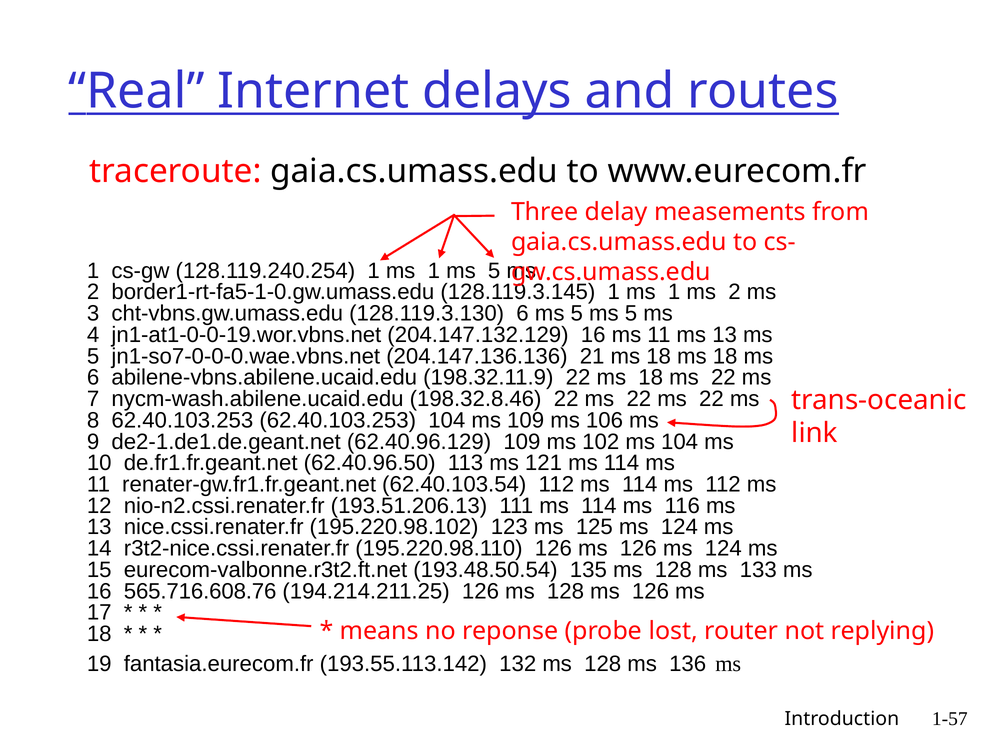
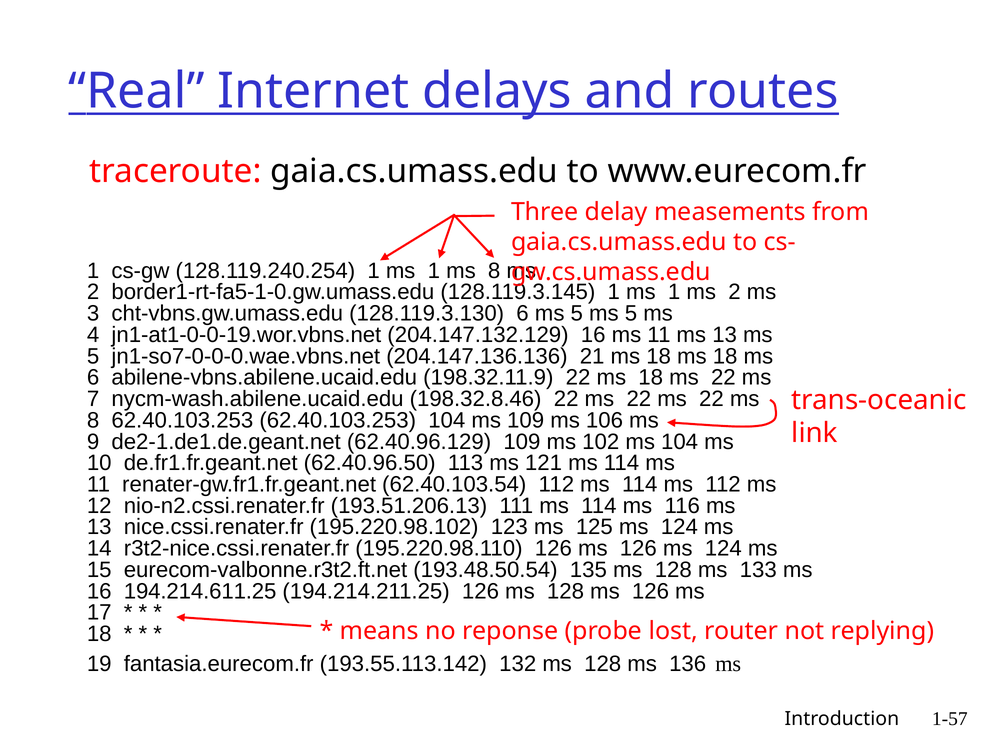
1 ms 5: 5 -> 8 (494, 271)
565.716.608.76: 565.716.608.76 -> 194.214.611.25 (200, 591)
